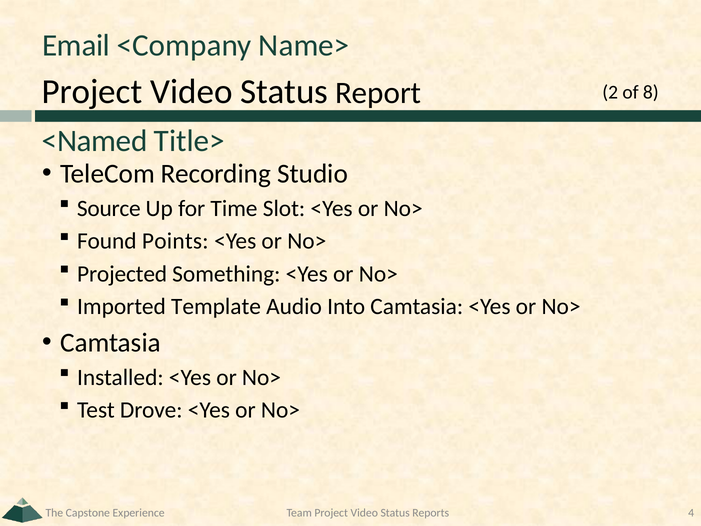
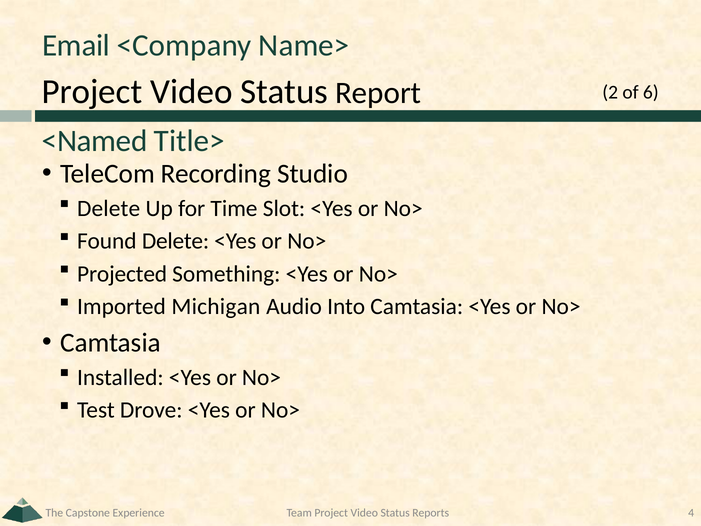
8: 8 -> 6 (651, 92)
Source: Source -> Delete (109, 208)
Found Points: Points -> Delete (176, 241)
Template: Template -> Michigan (216, 306)
